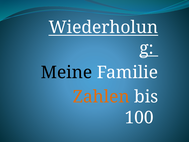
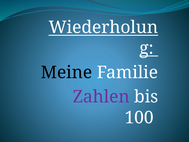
Zahlen colour: orange -> purple (101, 97)
